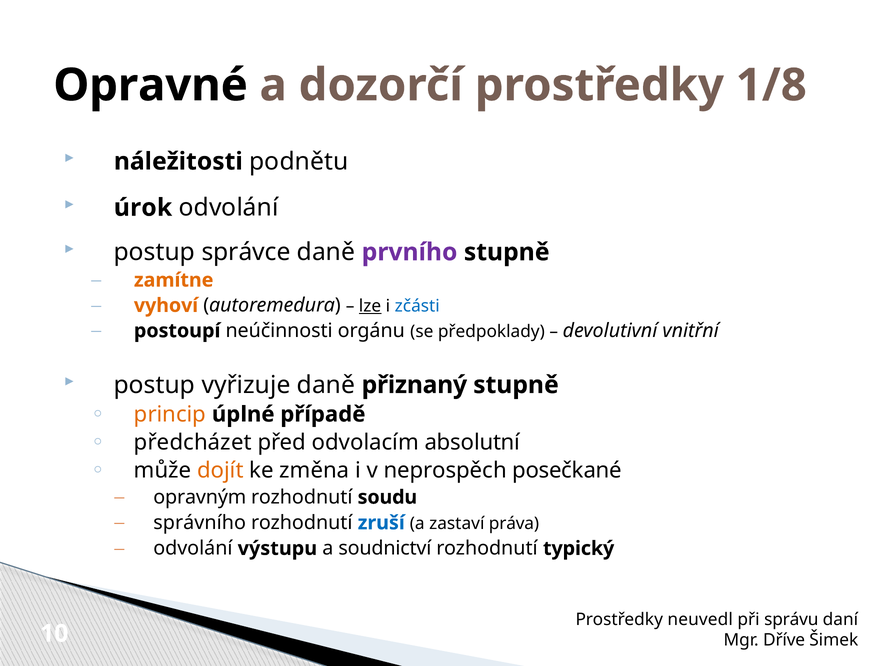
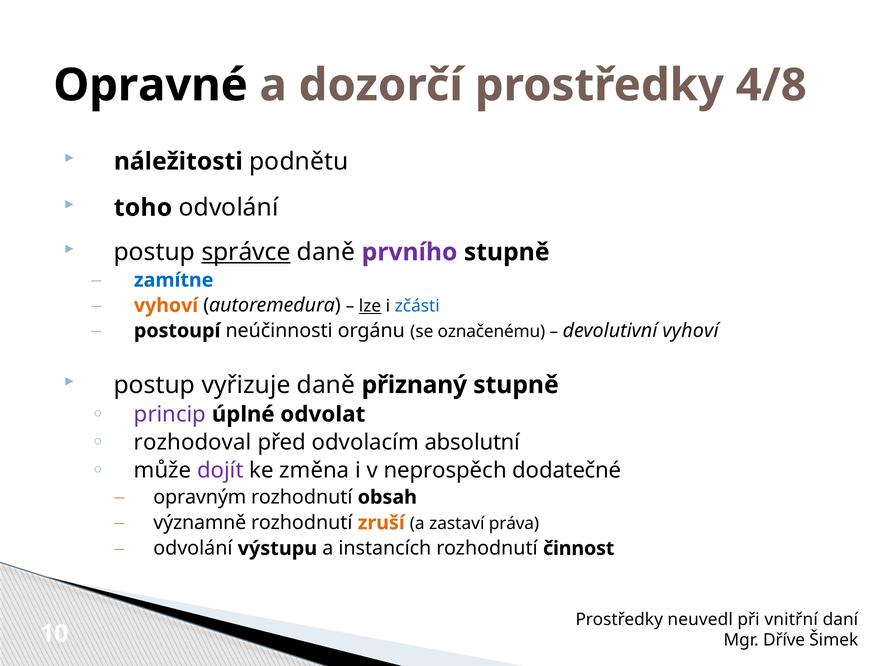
1/8: 1/8 -> 4/8 (771, 85)
úrok: úrok -> toho (143, 208)
správce underline: none -> present (246, 252)
zamítne colour: orange -> blue (174, 280)
předpoklady: předpoklady -> označenému (491, 332)
devolutivní vnitřní: vnitřní -> vyhoví (691, 331)
princip colour: orange -> purple (170, 414)
případě: případě -> odvolat (323, 414)
předcházet: předcházet -> rozhodoval (193, 442)
dojít colour: orange -> purple (220, 470)
posečkané: posečkané -> dodatečné (567, 470)
soudu: soudu -> obsah (387, 497)
správního: správního -> významně (200, 523)
zruší colour: blue -> orange (381, 523)
soudnictví: soudnictví -> instancích (385, 548)
typický: typický -> činnost (579, 548)
správu: správu -> vnitřní (791, 619)
